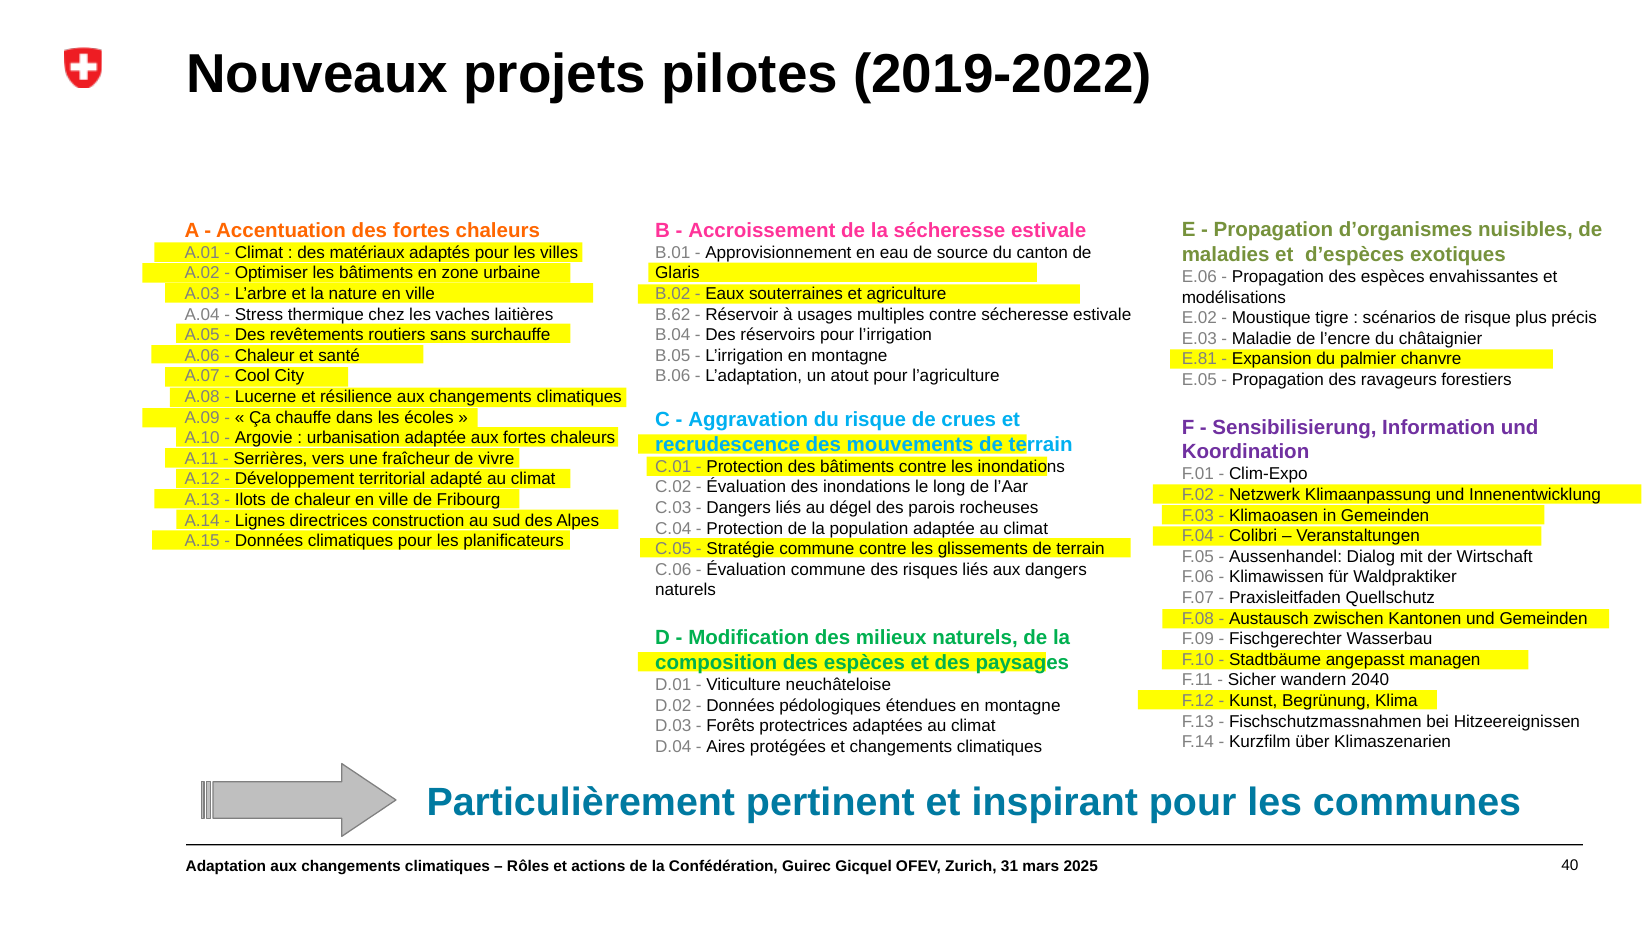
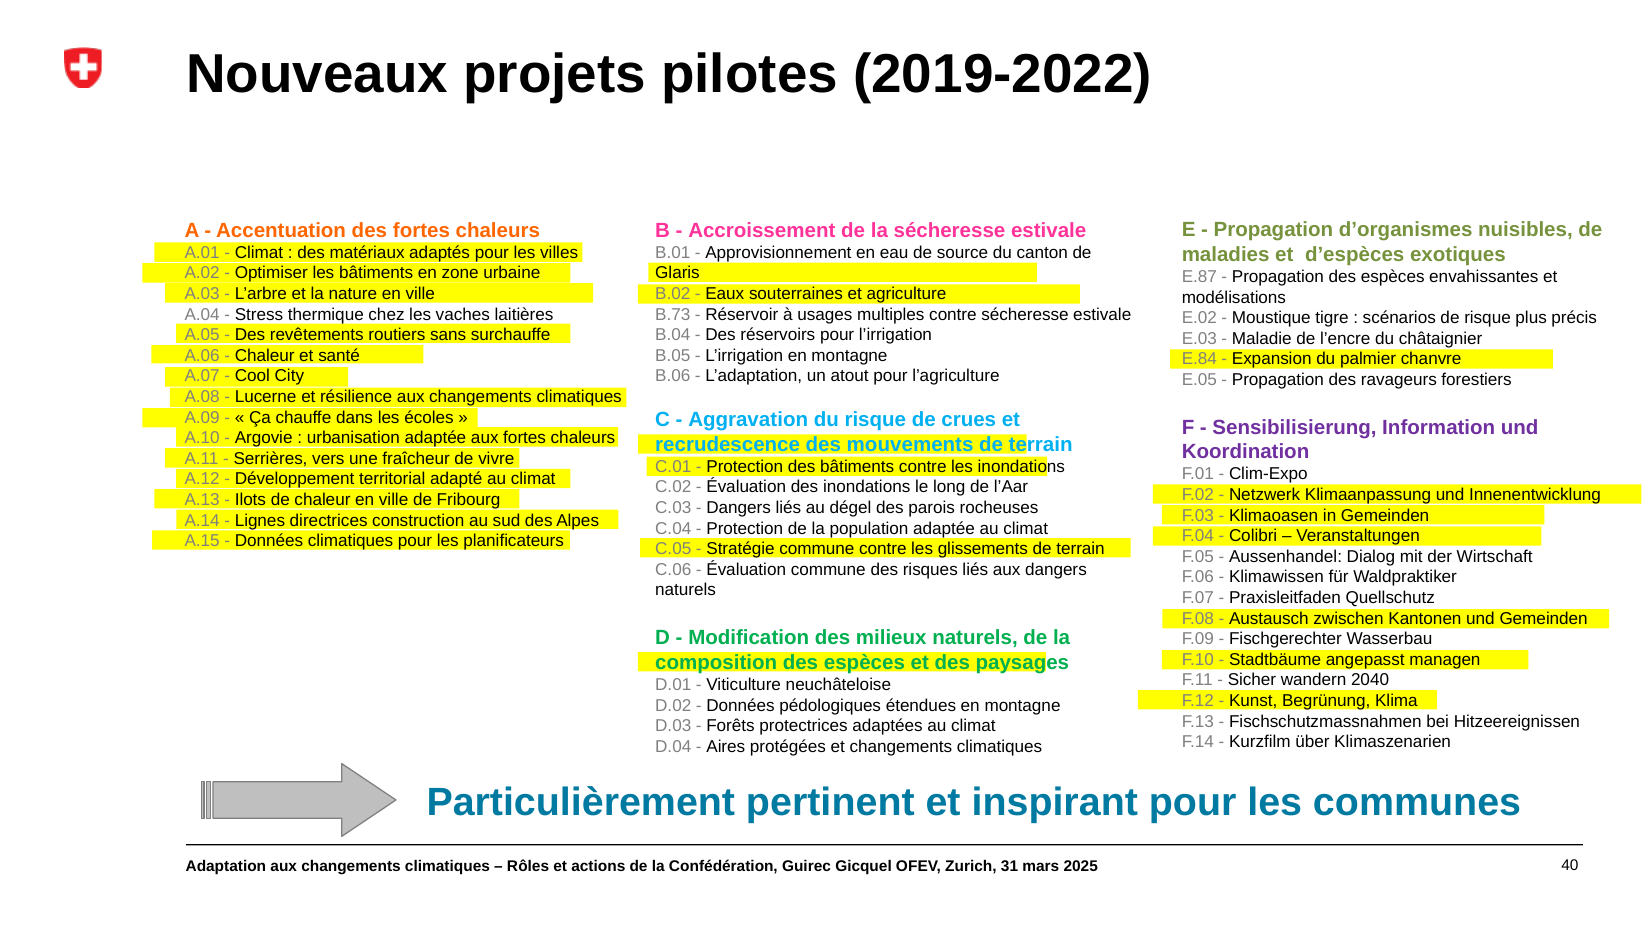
E.06: E.06 -> E.87 (1199, 277)
B.62: B.62 -> B.73 (673, 315)
E.81: E.81 -> E.84 (1199, 359)
